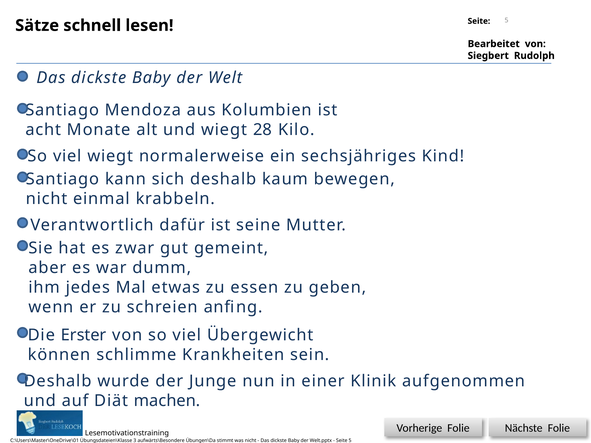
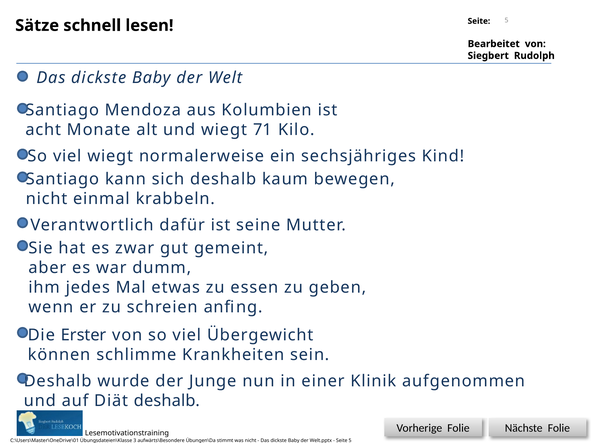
28: 28 -> 71 (263, 130)
Diät machen: machen -> deshalb (167, 401)
